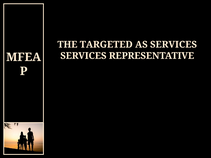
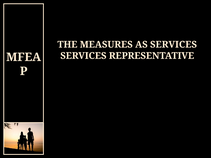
TARGETED: TARGETED -> MEASURES (106, 45)
